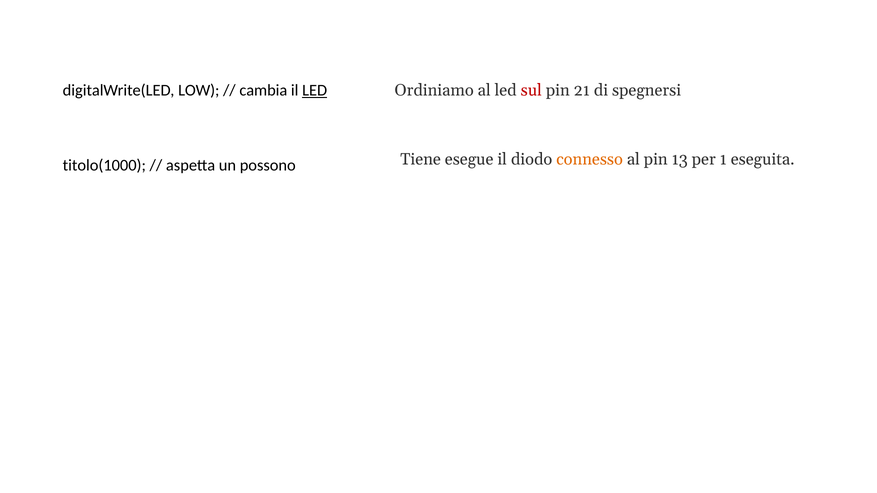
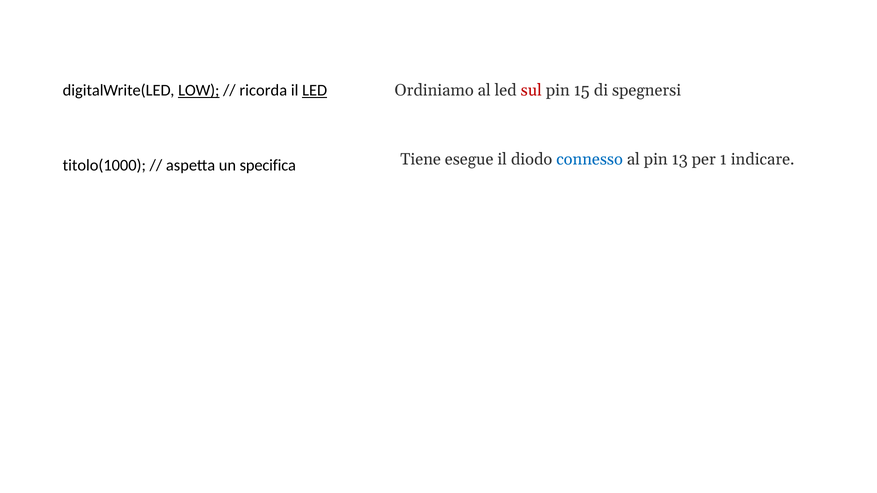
LOW underline: none -> present (199, 90)
cambia: cambia -> ricorda (263, 90)
21: 21 -> 15 (582, 90)
possono: possono -> specifica (268, 165)
connesso colour: orange -> blue (590, 160)
eseguita: eseguita -> indicare (763, 160)
